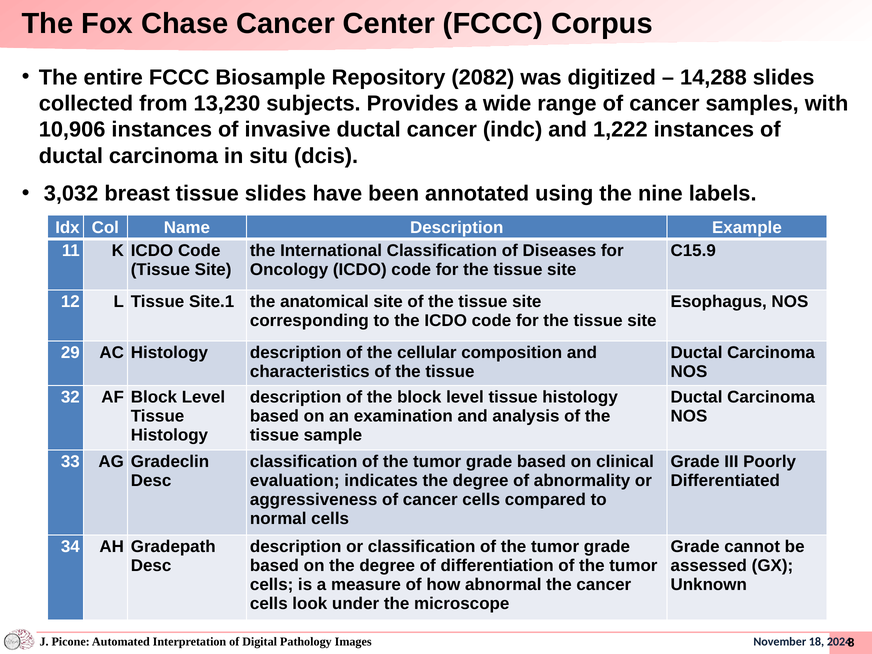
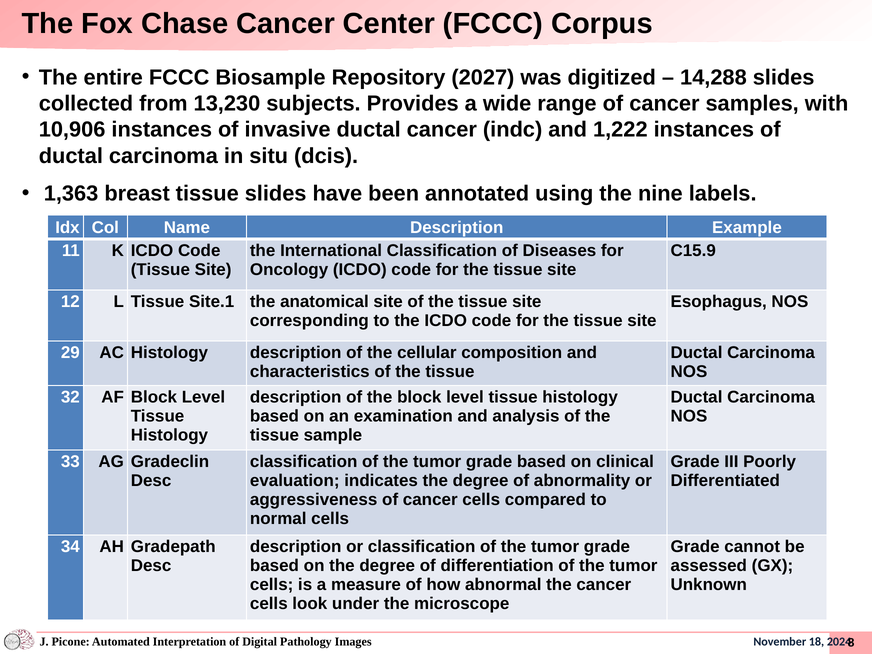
2082: 2082 -> 2027 (483, 77)
3,032: 3,032 -> 1,363 (71, 194)
